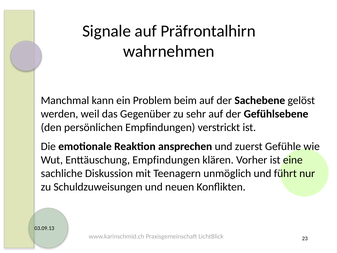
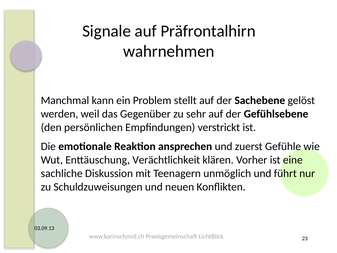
beim: beim -> stellt (185, 100)
Enttäuschung Empfindungen: Empfindungen -> Verächtlichkeit (166, 160)
